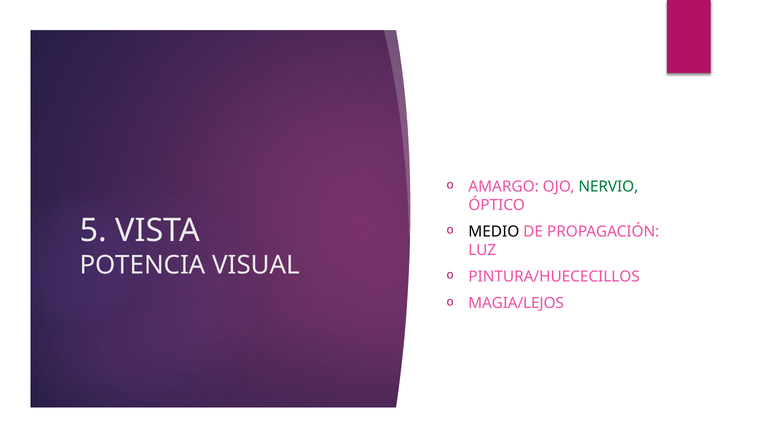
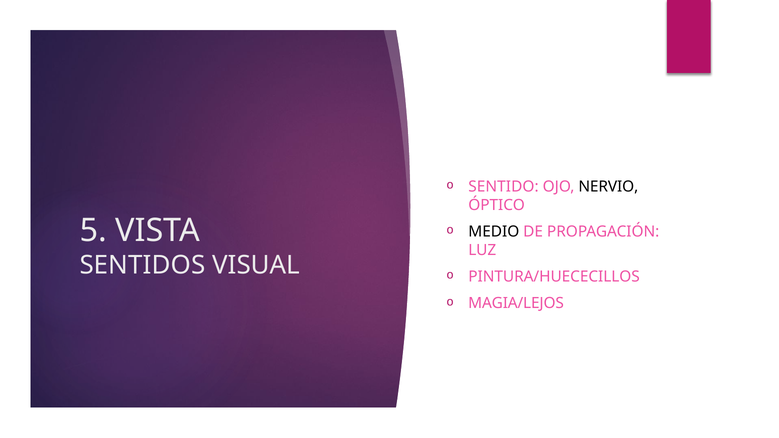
AMARGO: AMARGO -> SENTIDO (504, 187)
NERVIO colour: green -> black (608, 187)
POTENCIA: POTENCIA -> SENTIDOS (142, 265)
